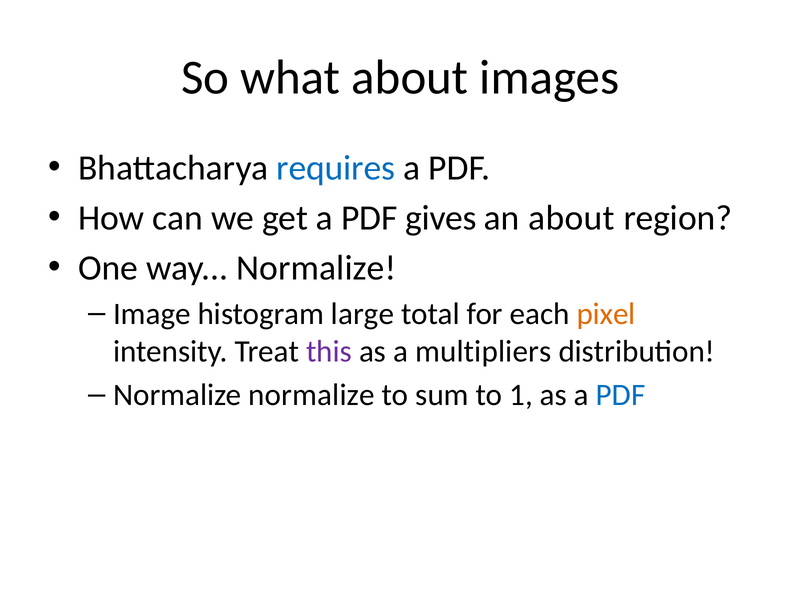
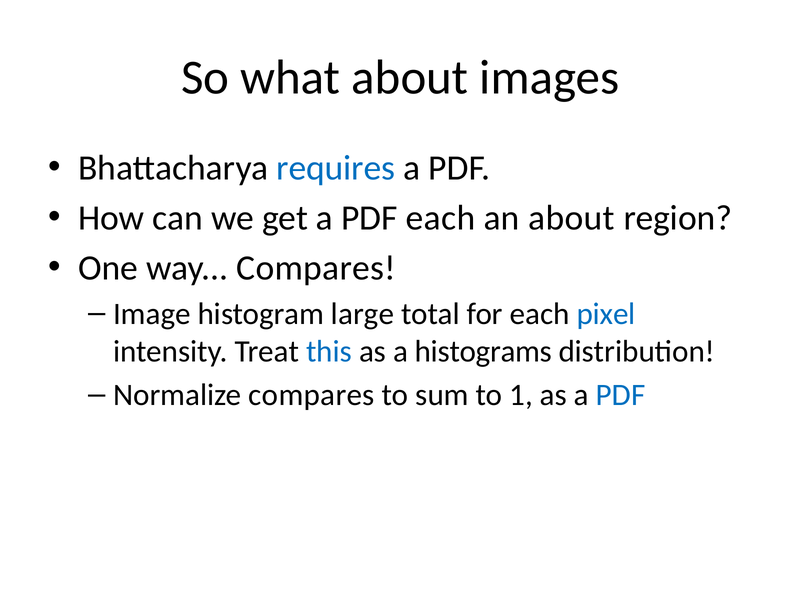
PDF gives: gives -> each (441, 218)
way Normalize: Normalize -> Compares (316, 268)
pixel colour: orange -> blue (606, 314)
this colour: purple -> blue (329, 351)
multipliers: multipliers -> histograms (483, 351)
Normalize normalize: normalize -> compares (312, 395)
